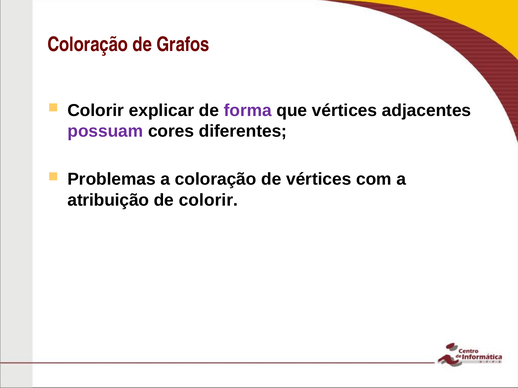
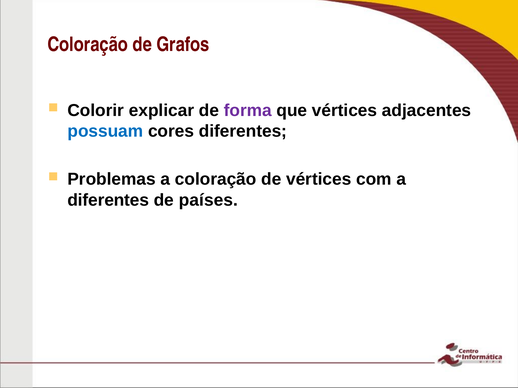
possuam colour: purple -> blue (105, 131)
atribuição: atribuição -> diferentes (108, 200)
de colorir: colorir -> países (208, 200)
